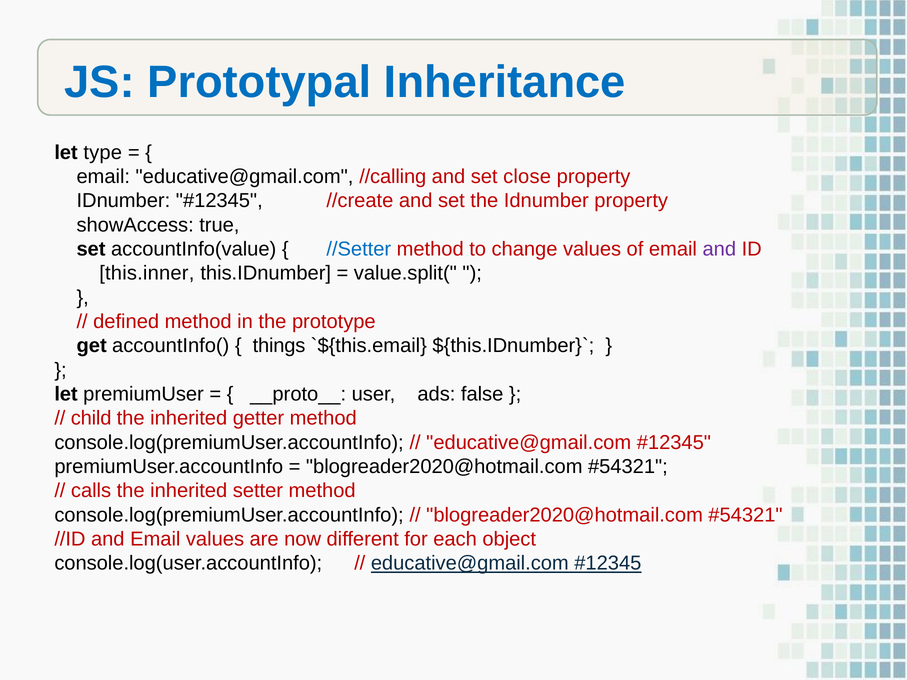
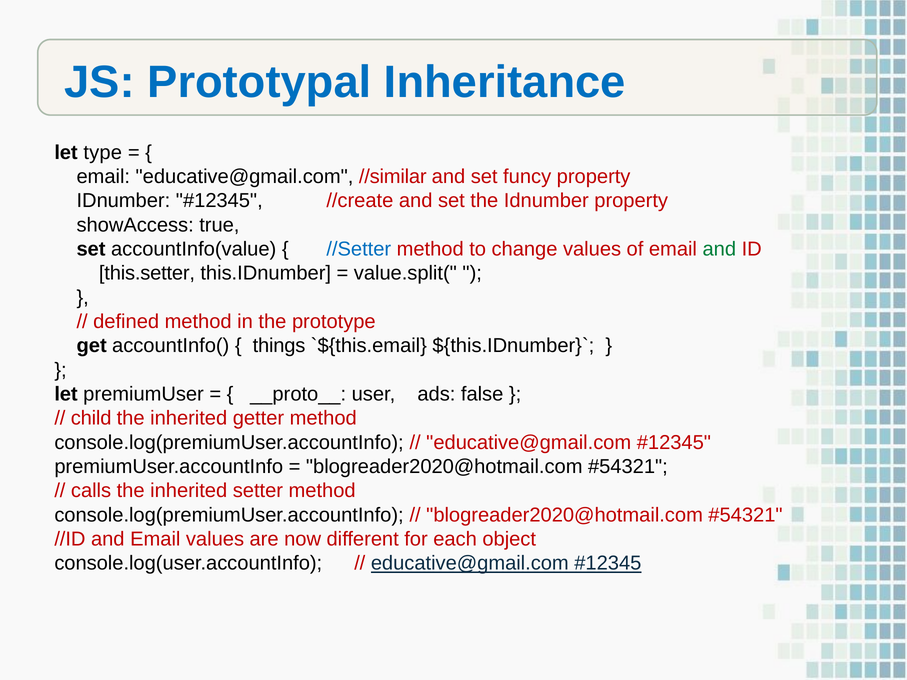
//calling: //calling -> //similar (393, 177)
close: close -> funcy (527, 177)
and colour: purple -> green (719, 249)
this.inner: this.inner -> this.setter (147, 273)
